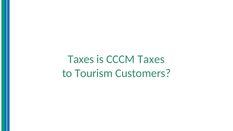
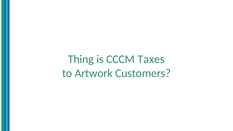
Taxes: Taxes -> Thing (81, 59)
Tourism: Tourism -> Artwork (94, 73)
